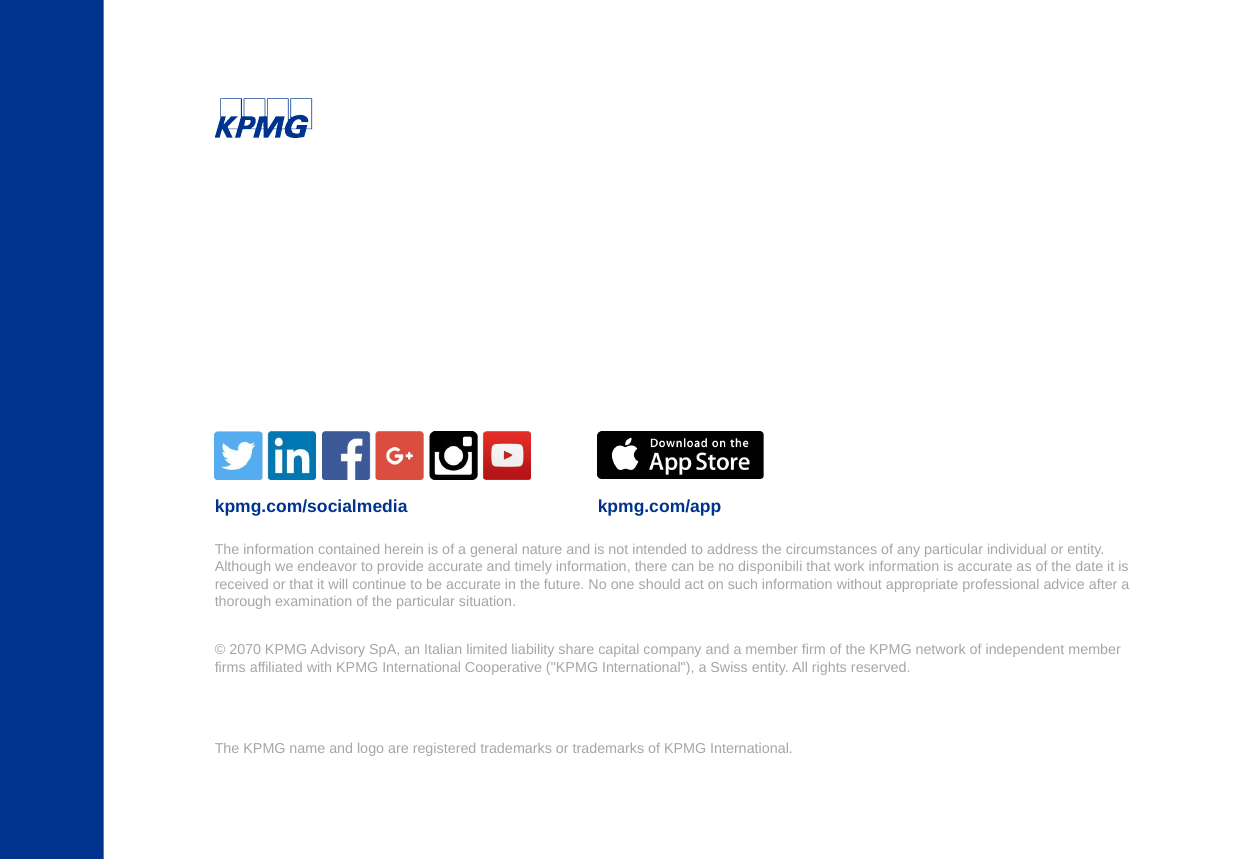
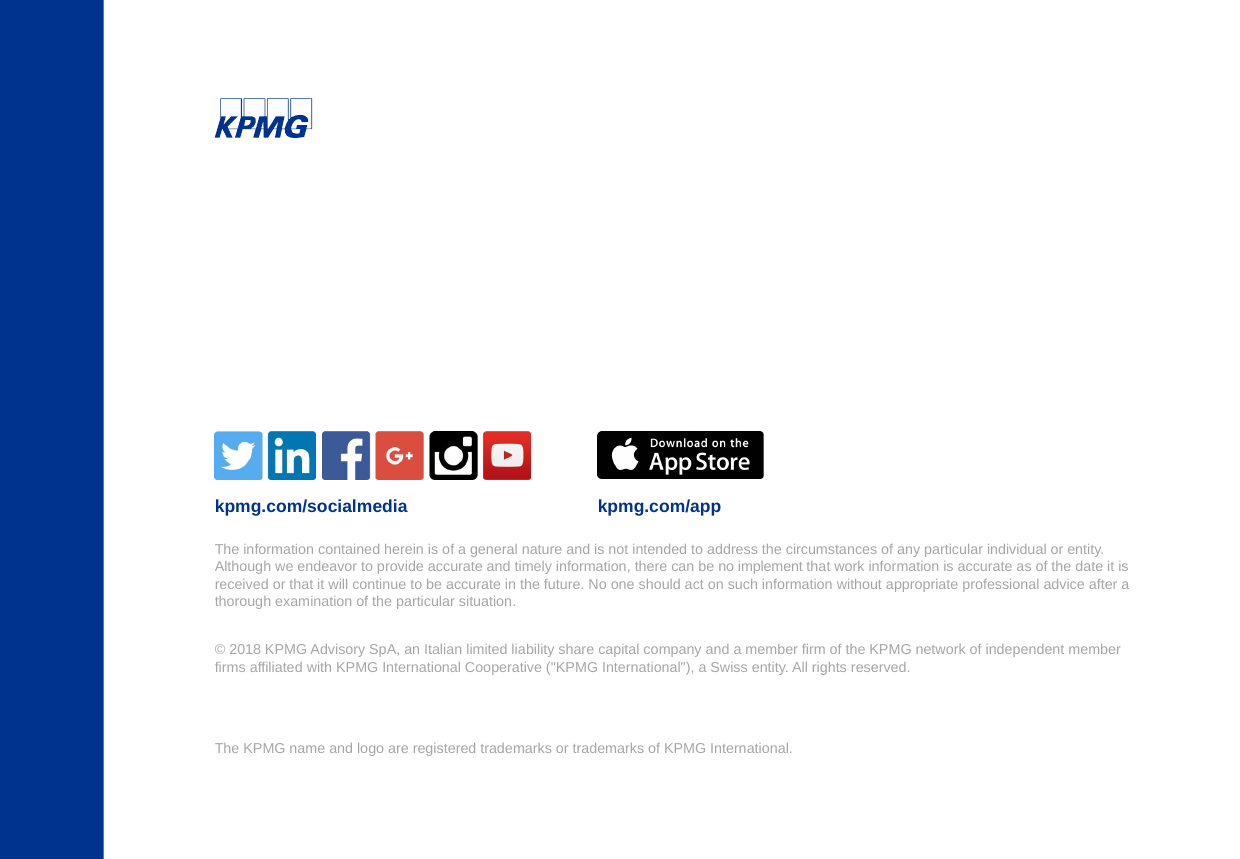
disponibili: disponibili -> implement (770, 567)
2070: 2070 -> 2018 (245, 650)
